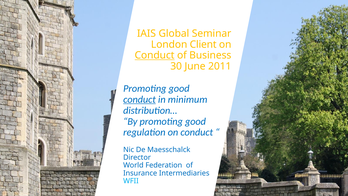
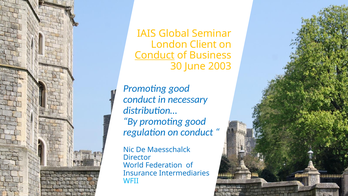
2011: 2011 -> 2003 (220, 66)
conduct underline: present -> none (139, 99)
minimum: minimum -> necessary (188, 99)
